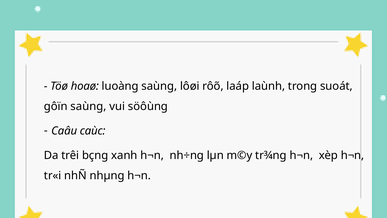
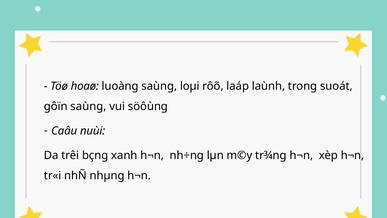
lôøi: lôøi -> loµi (190, 86)
caùc: caùc -> nuùi (93, 131)
